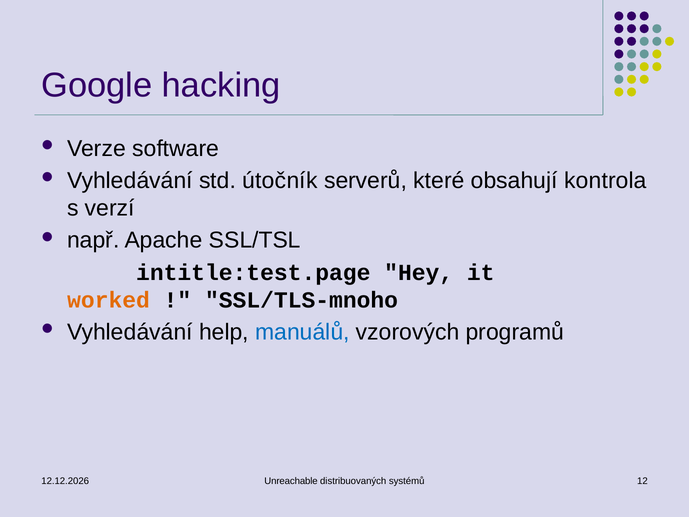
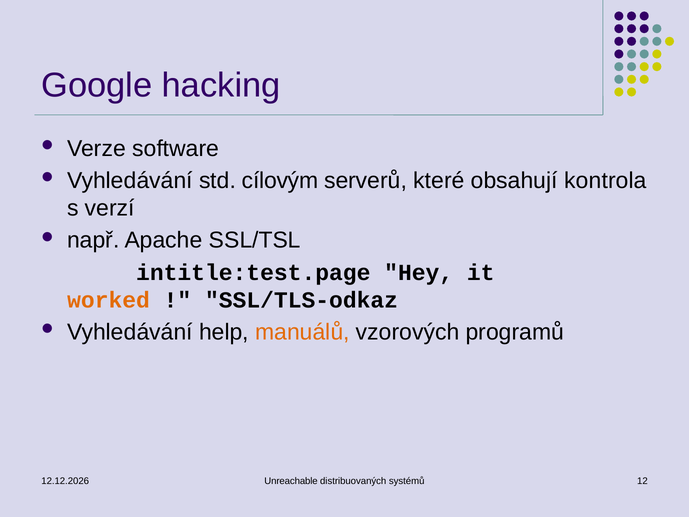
útočník: útočník -> cílovým (280, 181)
SSL/TLS-mnoho: SSL/TLS-mnoho -> SSL/TLS-odkaz (302, 300)
manuálů colour: blue -> orange (302, 332)
